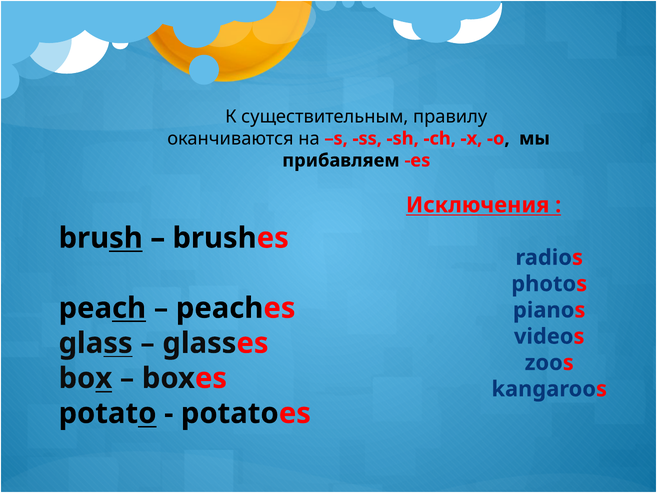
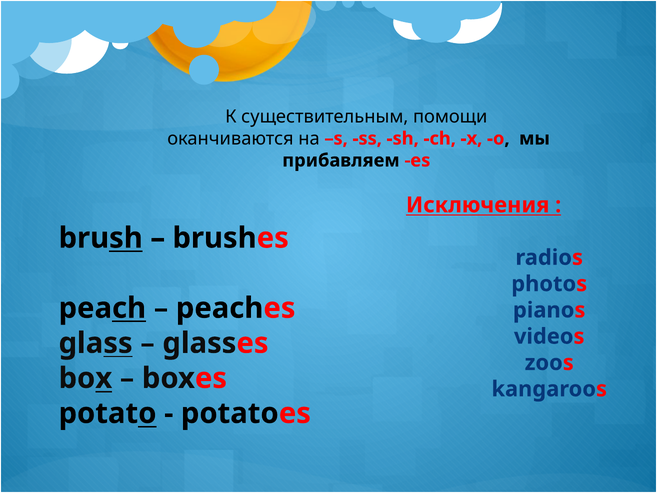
правилу: правилу -> помощи (450, 117)
